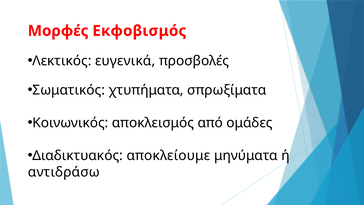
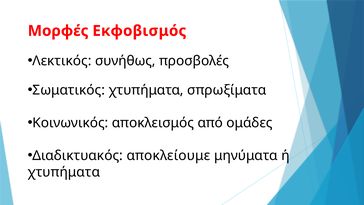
ευγενικά: ευγενικά -> συνήθως (125, 61)
αντιδράσω: αντιδράσω -> χτυπήματα (64, 172)
